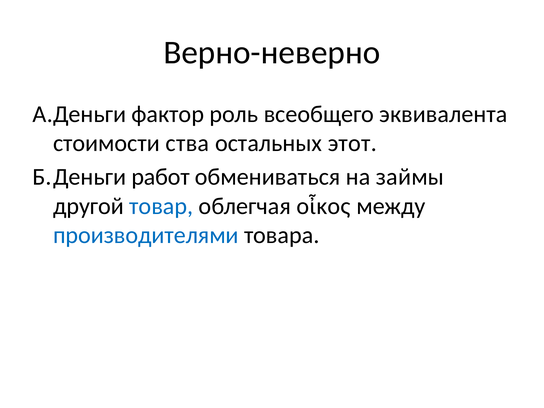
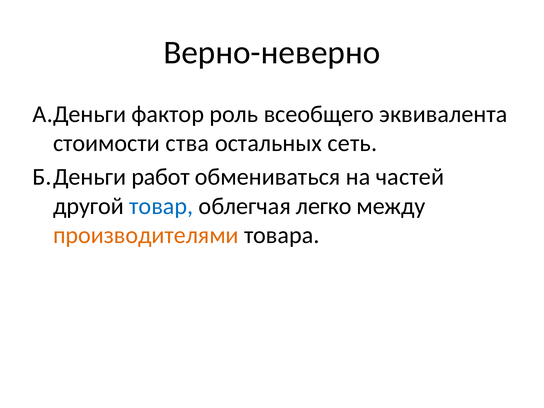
этот: этот -> сеть (352, 143)
займы: займы -> частей (410, 177)
οἶκος: οἶκος -> легко (324, 206)
производителями colour: blue -> orange (146, 235)
